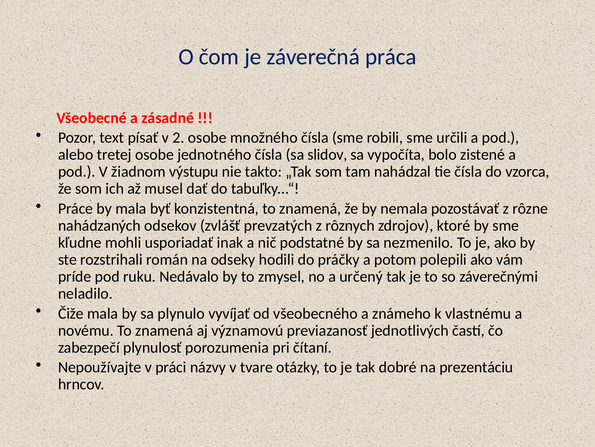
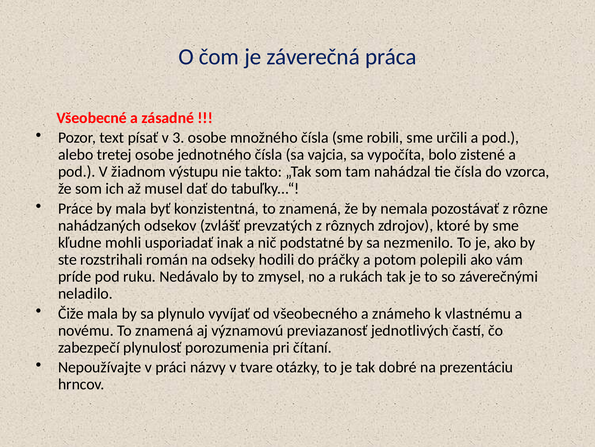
2: 2 -> 3 (178, 138)
slidov: slidov -> vajcia (327, 154)
určený: určený -> rukách (361, 276)
